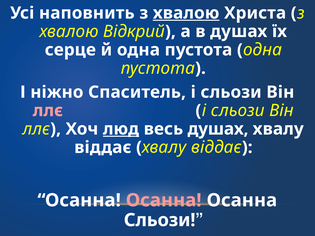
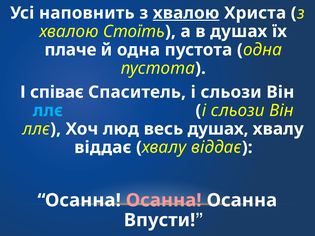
Відкрий: Відкрий -> Стоїть (134, 31)
серце: серце -> плаче (70, 50)
ніжно: ніжно -> співає (57, 92)
ллє colour: pink -> light blue (48, 111)
люд underline: present -> none (121, 129)
Сльози: Сльози -> Впусти (160, 220)
